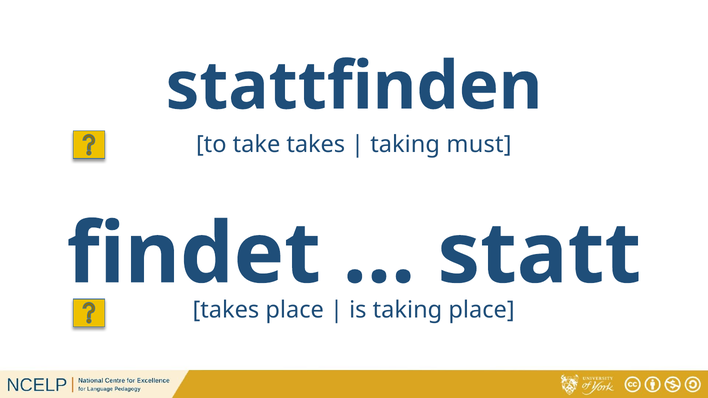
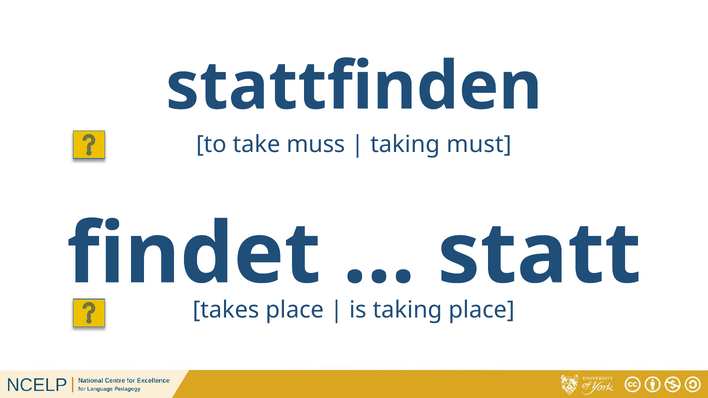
take takes: takes -> muss (316, 144)
